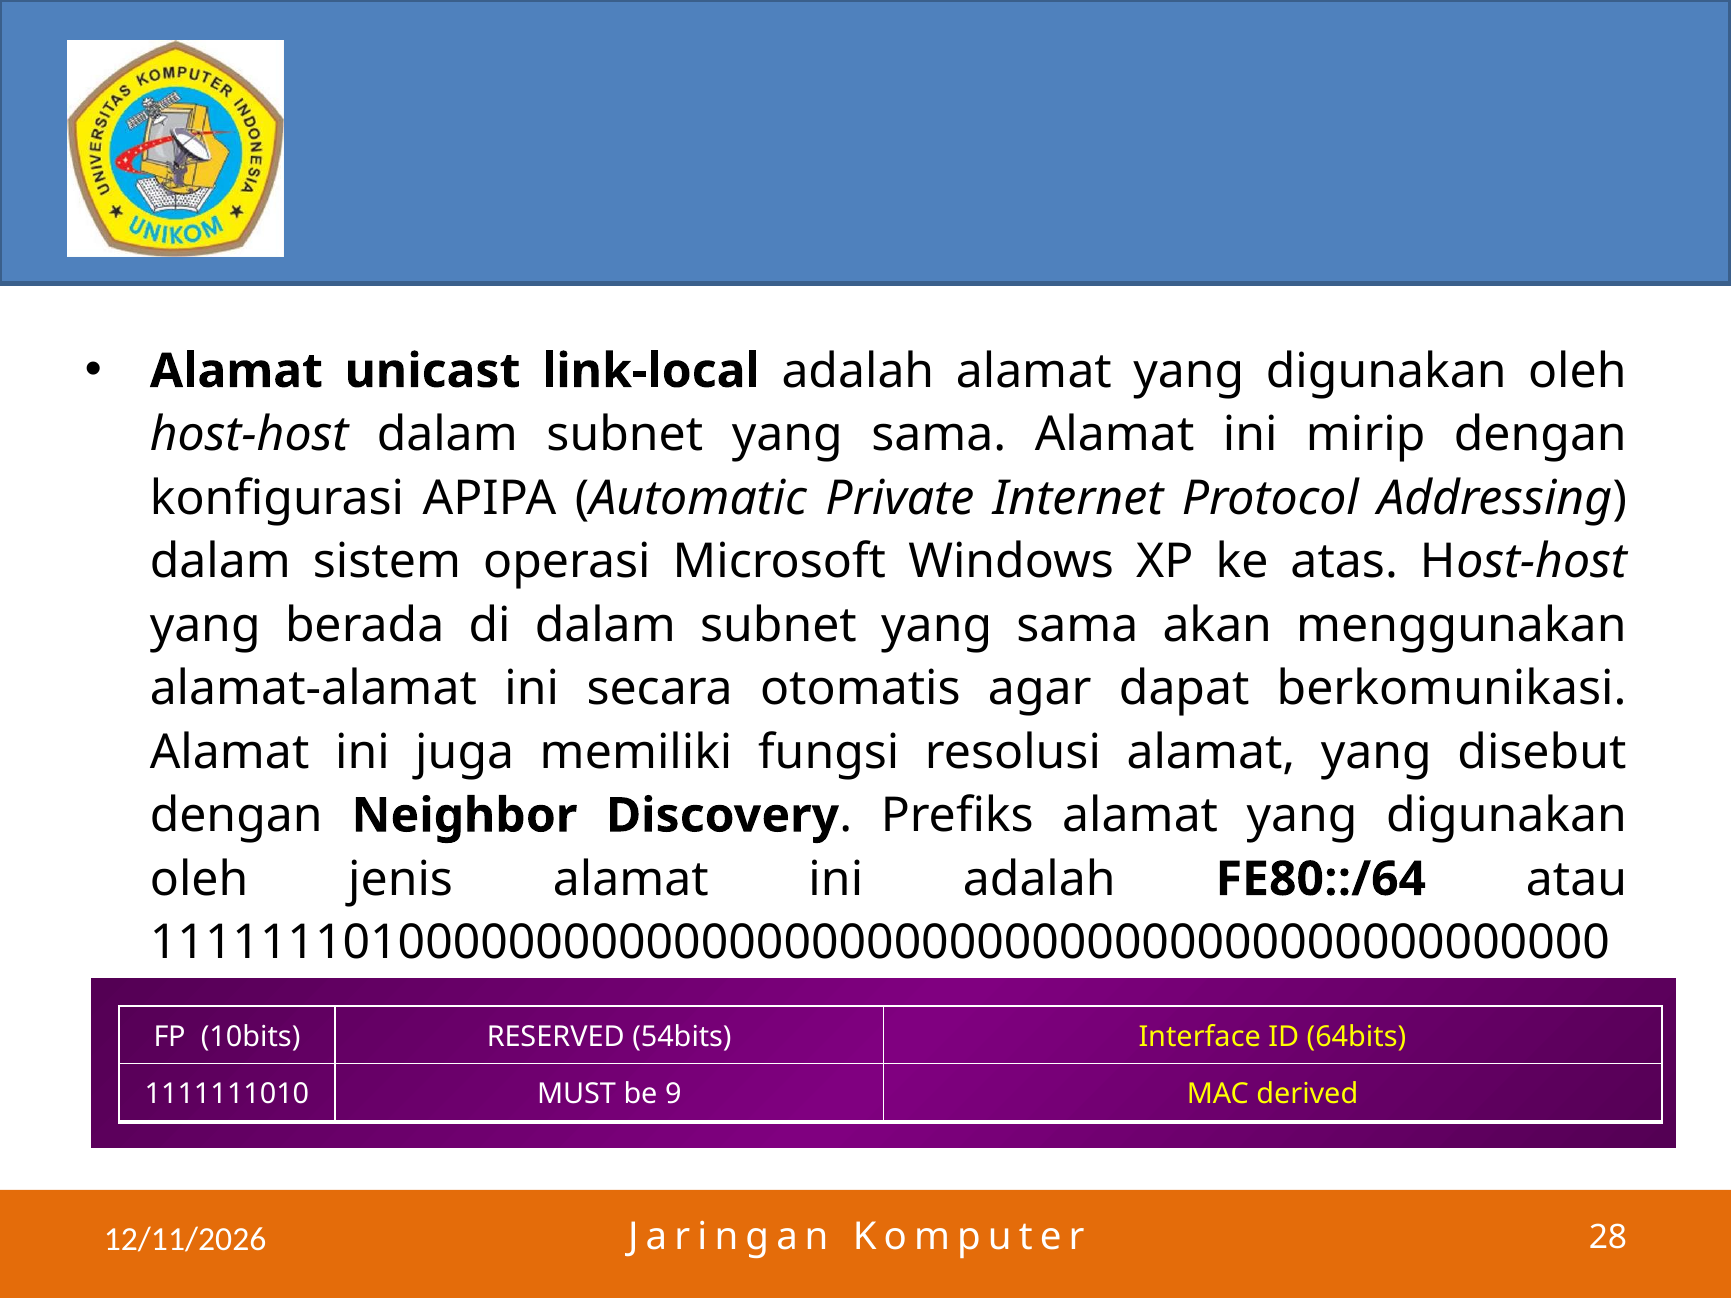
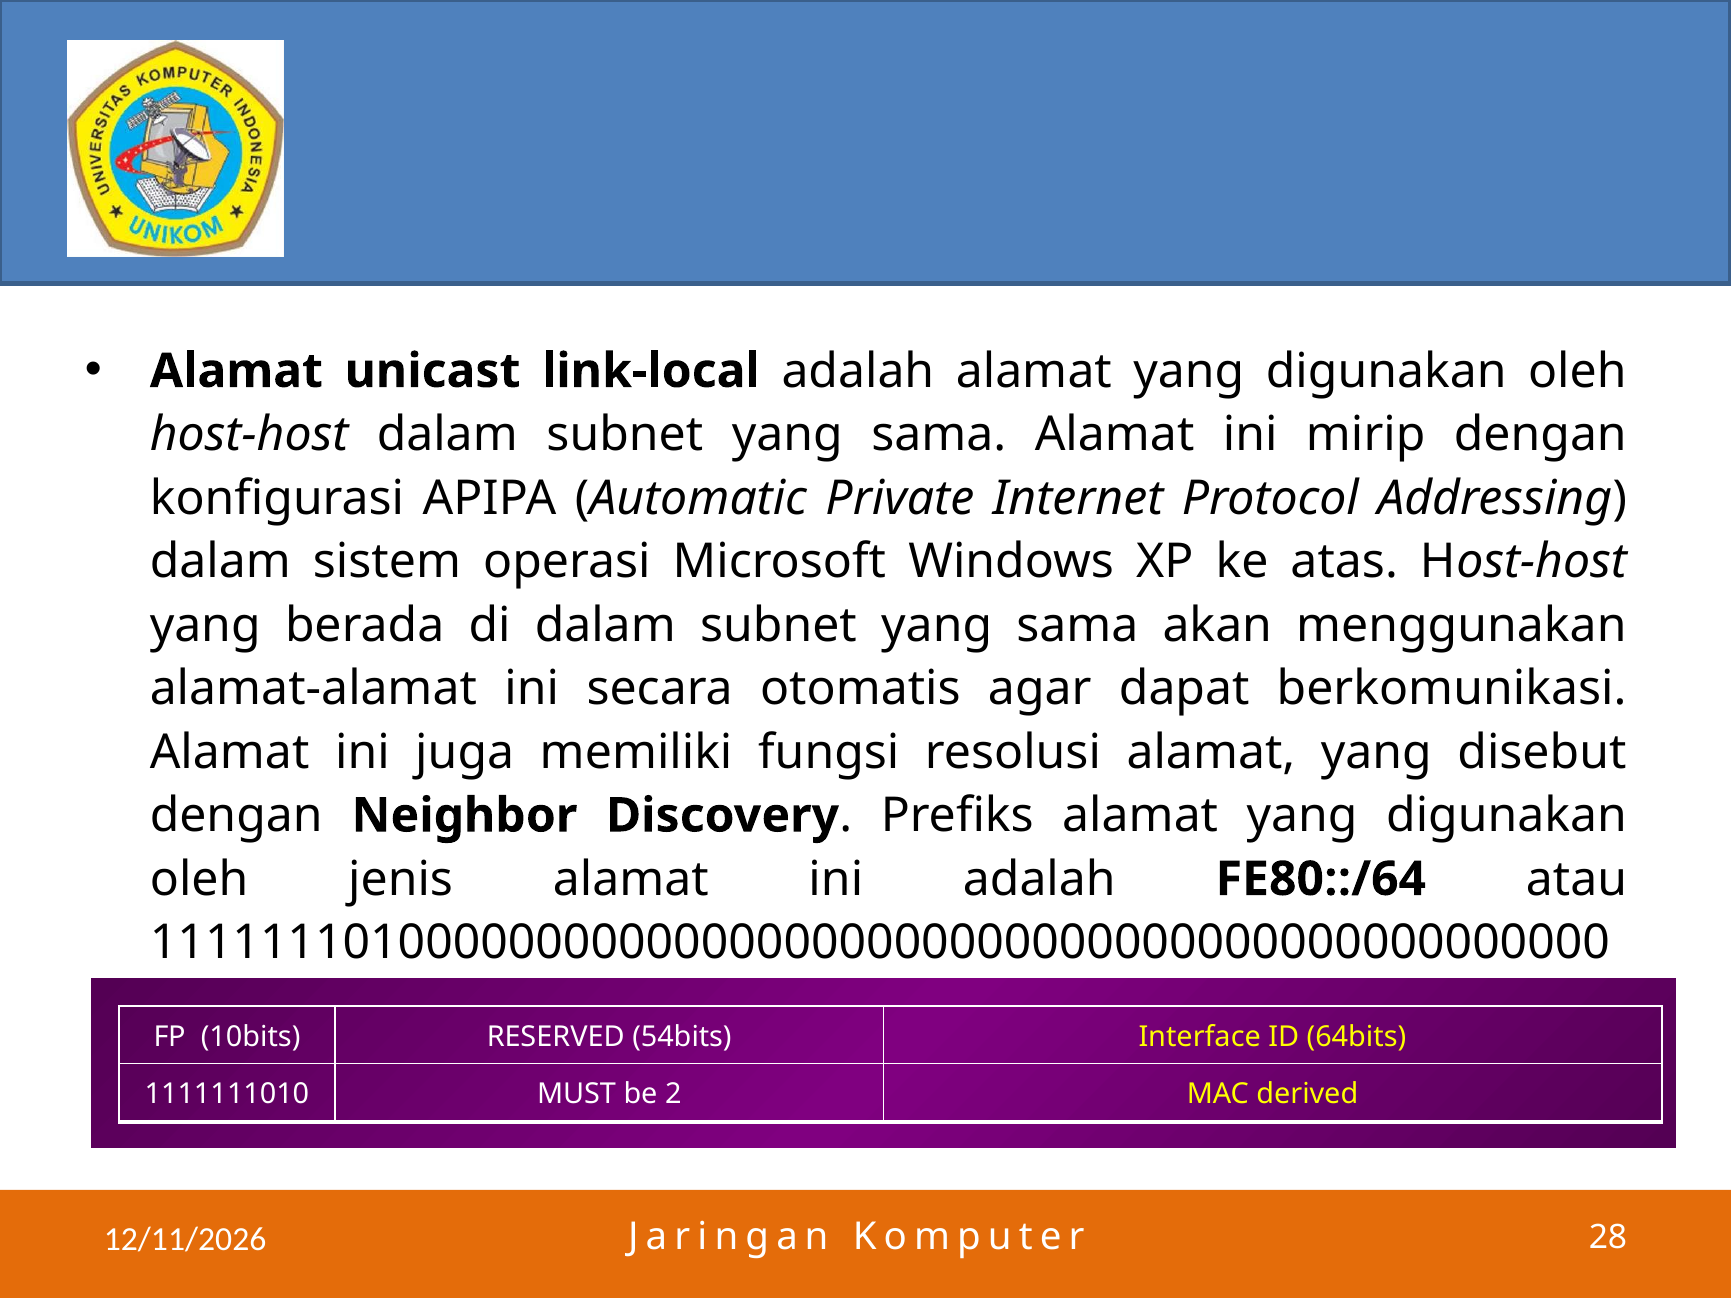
9: 9 -> 2 (673, 1095)
